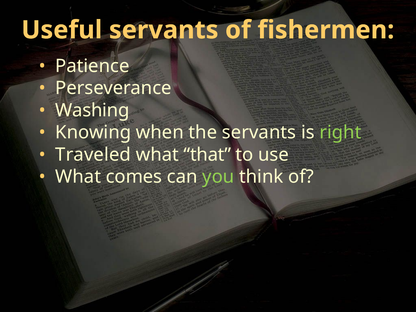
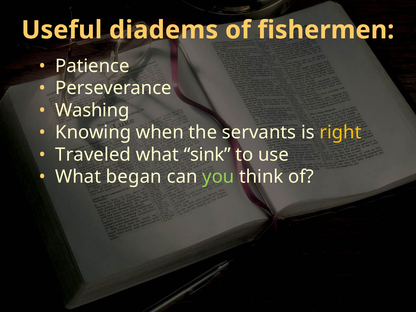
Useful servants: servants -> diadems (164, 30)
right colour: light green -> yellow (340, 133)
that: that -> sink (207, 155)
comes: comes -> began (134, 177)
